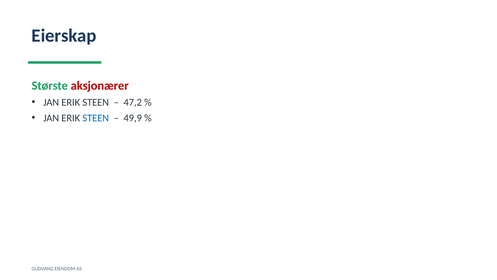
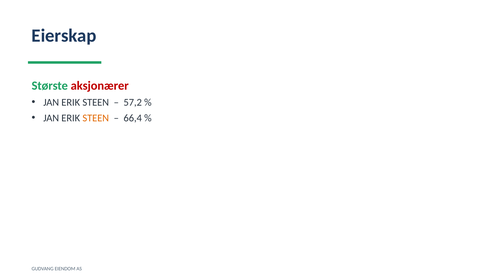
47,2: 47,2 -> 57,2 (133, 102)
STEEN colour: blue -> orange (96, 118)
49,9: 49,9 -> 66,4 (133, 118)
